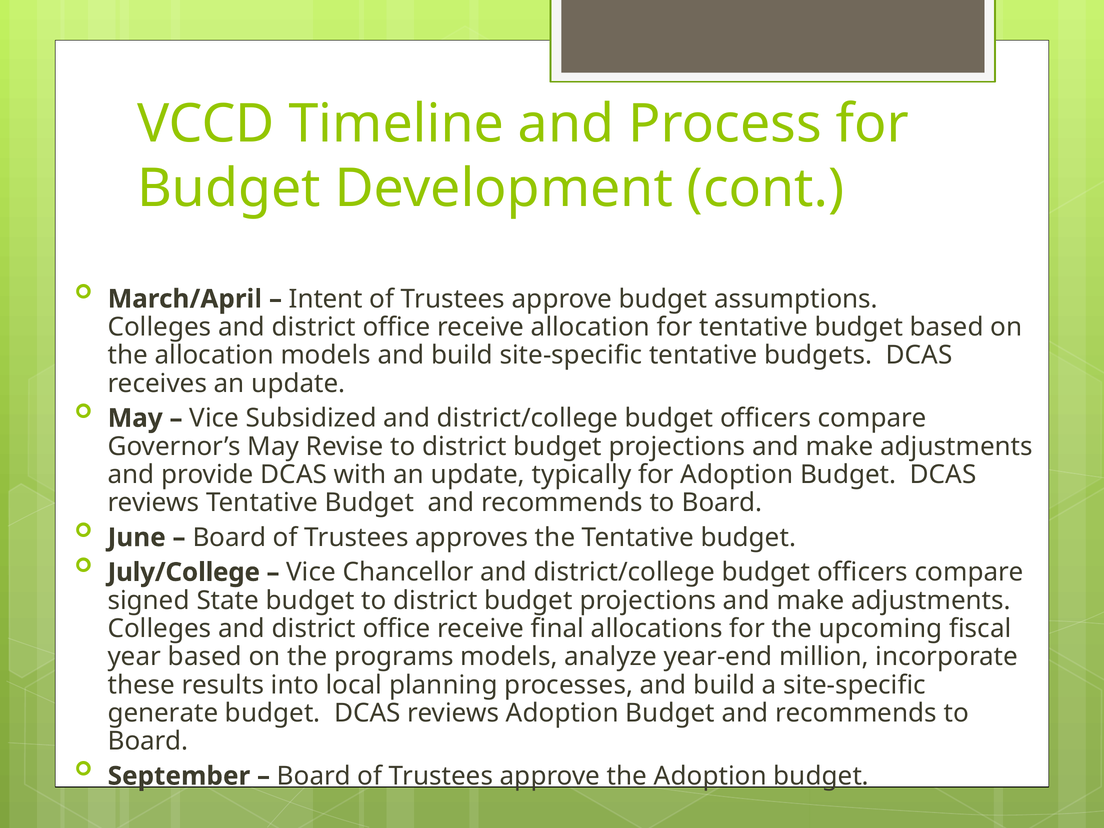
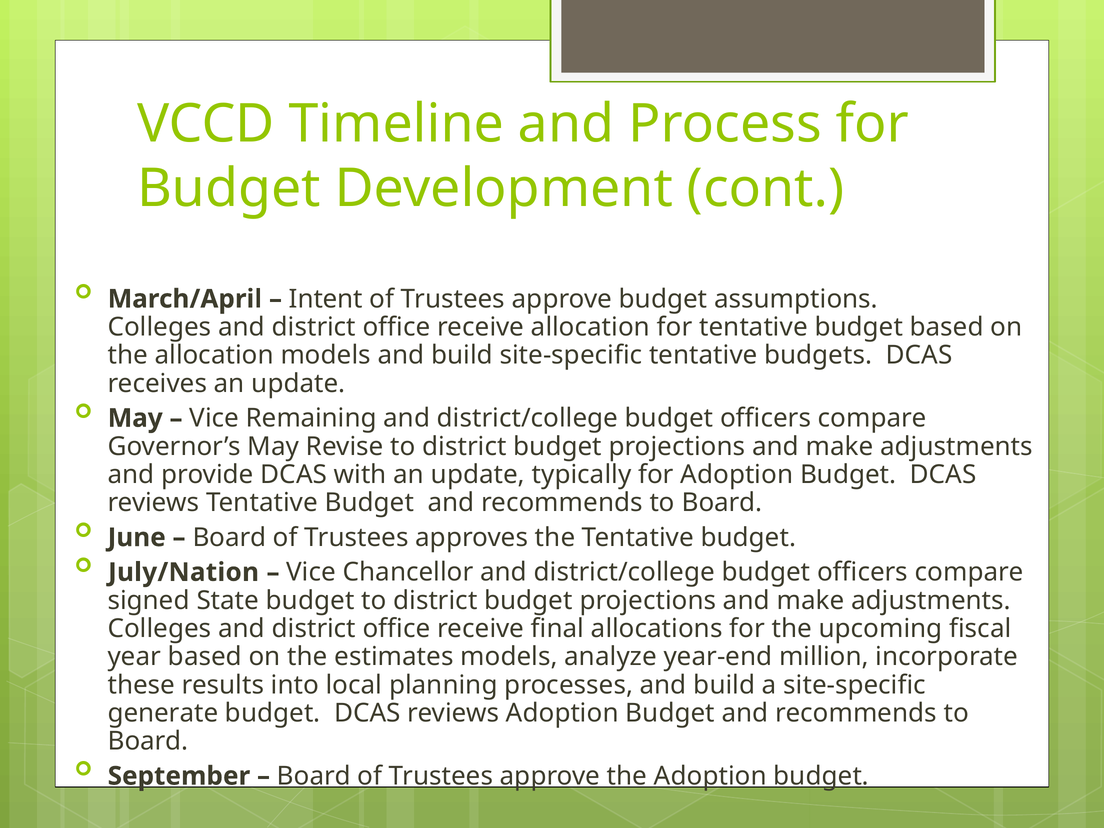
Subsidized: Subsidized -> Remaining (311, 418)
July/College: July/College -> July/Nation (184, 572)
programs: programs -> estimates (394, 657)
